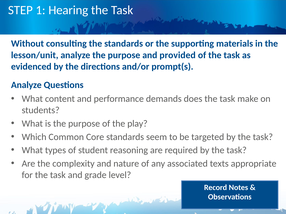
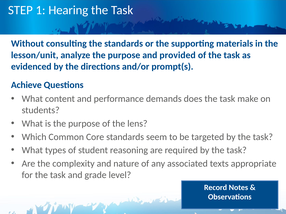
Analyze: Analyze -> Achieve (26, 85)
play: play -> lens (137, 124)
